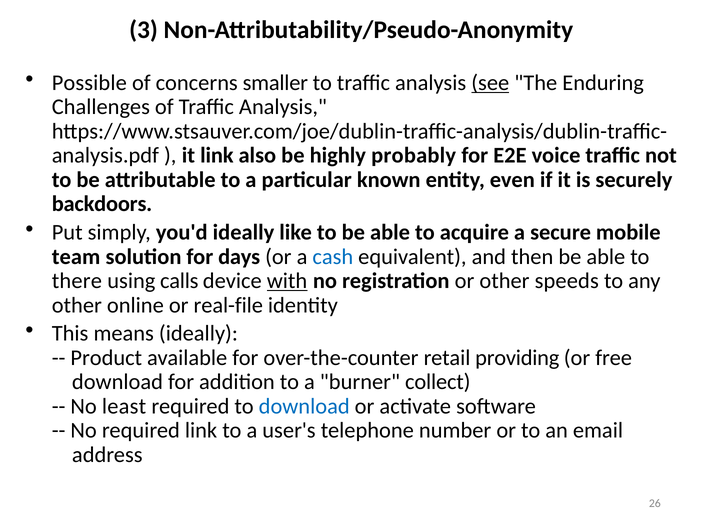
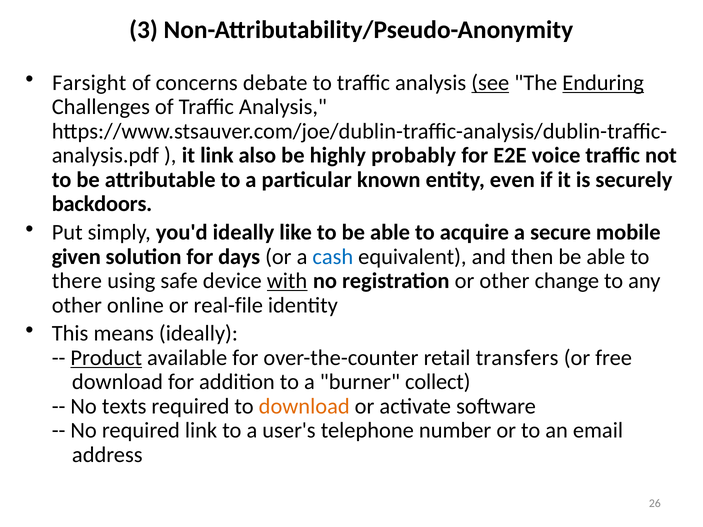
Possible: Possible -> Farsight (89, 83)
smaller: smaller -> debate (275, 83)
Enduring underline: none -> present (603, 83)
team: team -> given (76, 257)
calls: calls -> safe (179, 281)
speeds: speeds -> change (567, 281)
Product underline: none -> present (106, 358)
providing: providing -> transfers (517, 358)
least: least -> texts (124, 406)
download colour: blue -> orange (304, 406)
